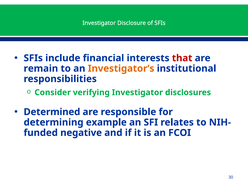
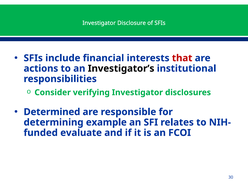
remain: remain -> actions (41, 68)
Investigator’s colour: orange -> black (121, 68)
negative: negative -> evaluate (81, 133)
